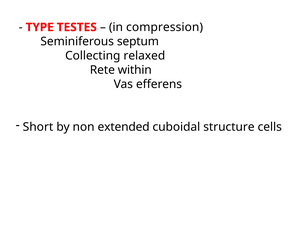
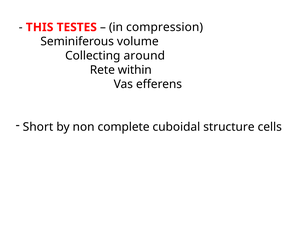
TYPE: TYPE -> THIS (40, 27)
septum: septum -> volume (138, 42)
relaxed: relaxed -> around (144, 56)
extended: extended -> complete (124, 127)
